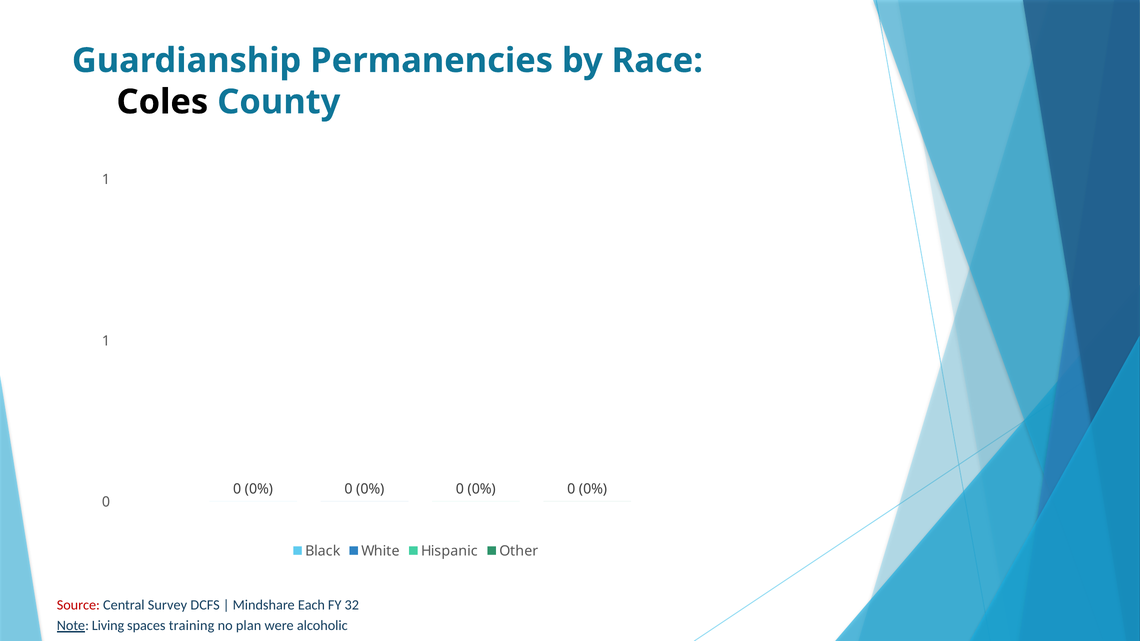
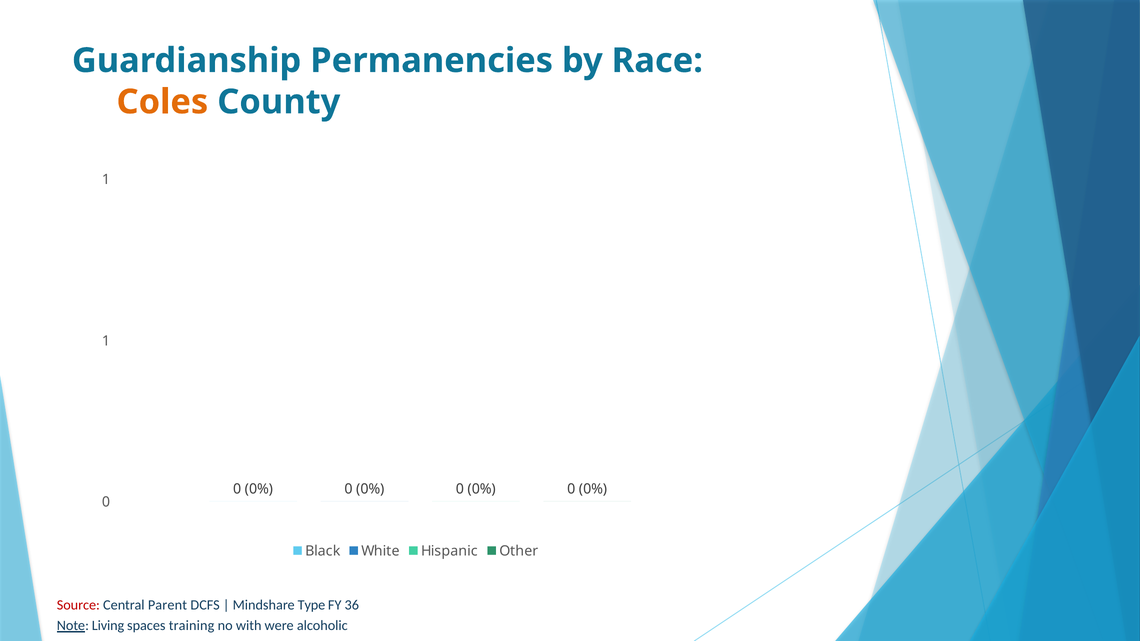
Coles colour: black -> orange (162, 102)
Survey: Survey -> Parent (167, 605)
Each: Each -> Type (311, 605)
32: 32 -> 36 (352, 605)
plan: plan -> with (249, 626)
